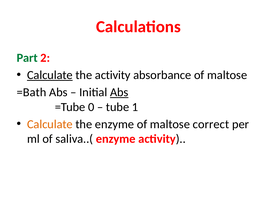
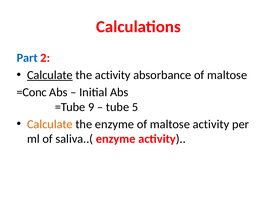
Part colour: green -> blue (27, 58)
=Bath: =Bath -> =Conc (32, 93)
Abs underline: present -> none (119, 93)
0: 0 -> 9 (91, 107)
1: 1 -> 5 (135, 107)
maltose correct: correct -> activity (211, 125)
